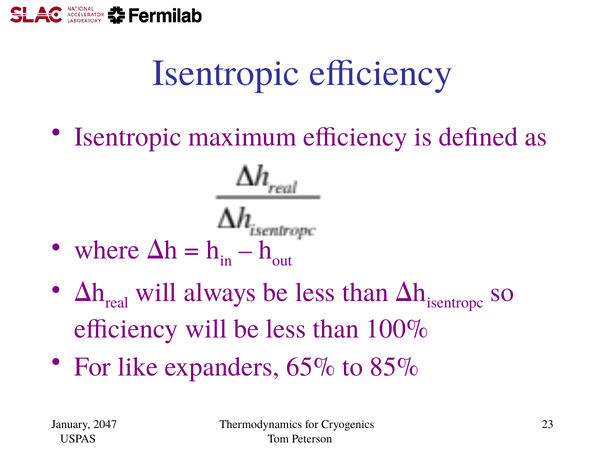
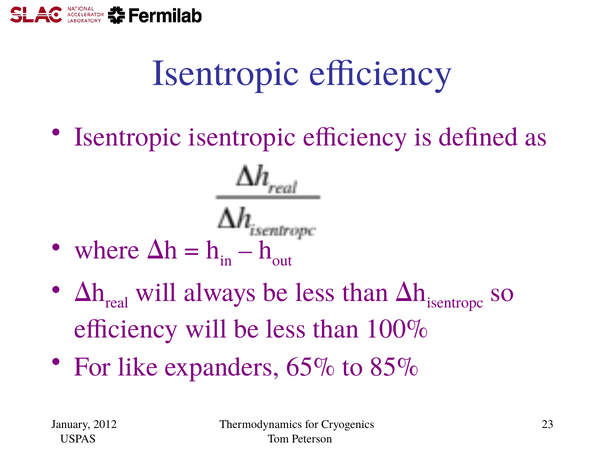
Isentropic maximum: maximum -> isentropic (242, 137)
2047: 2047 -> 2012 (105, 424)
